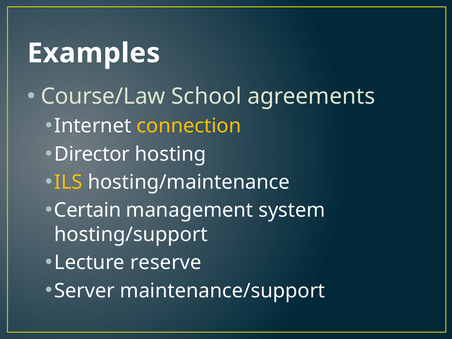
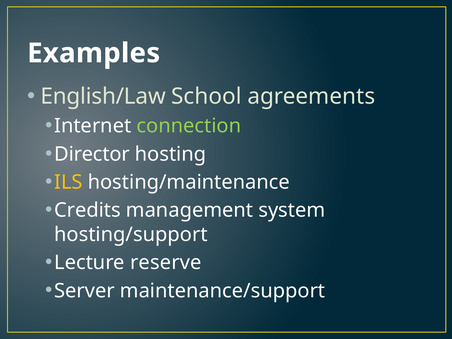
Course/Law: Course/Law -> English/Law (103, 97)
connection colour: yellow -> light green (189, 126)
Certain: Certain -> Credits (88, 210)
